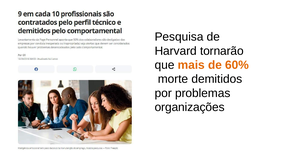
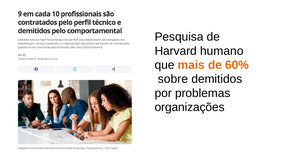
tornarão: tornarão -> humano (222, 51)
morte: morte -> sobre (173, 79)
